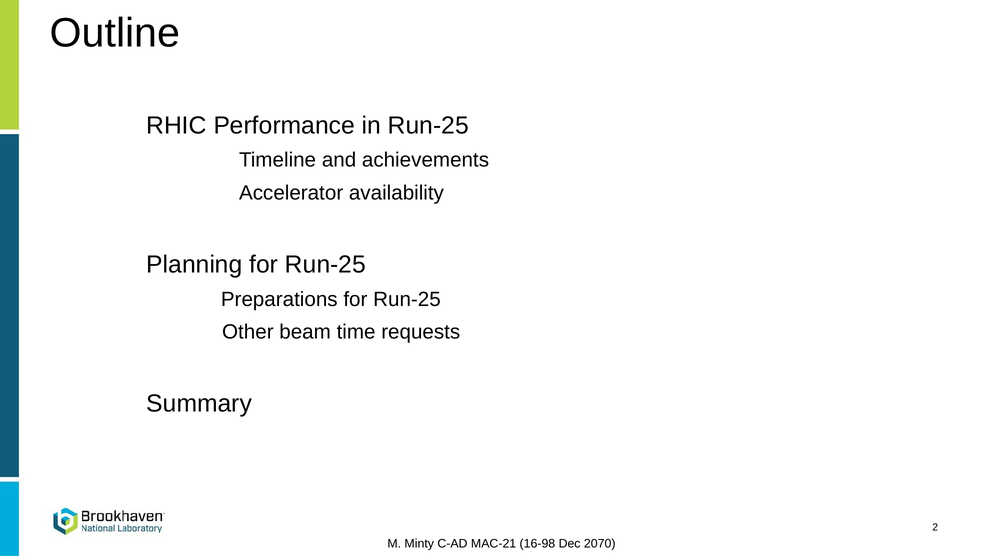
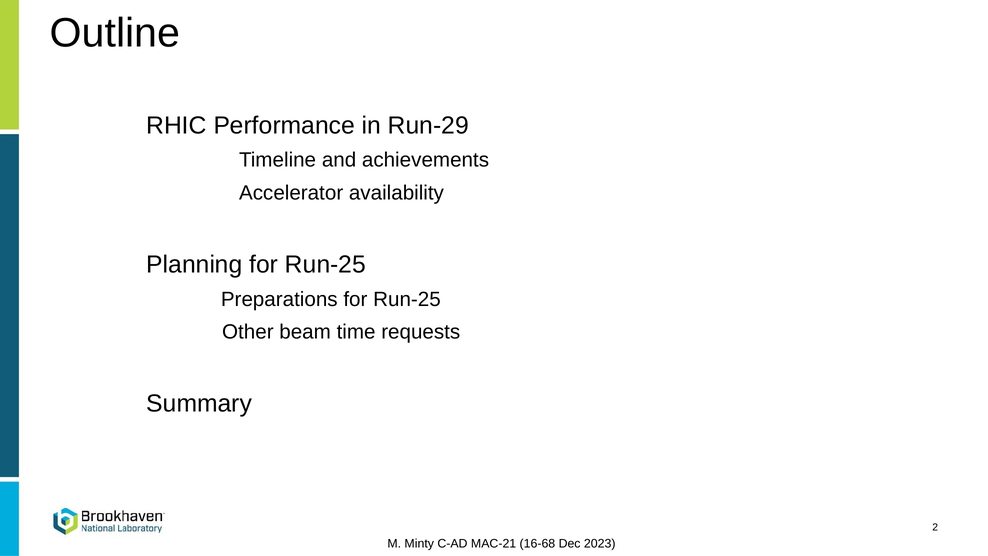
in Run-25: Run-25 -> Run-29 (428, 125)
16-98: 16-98 -> 16-68 (537, 544)
2070: 2070 -> 2023 (600, 544)
